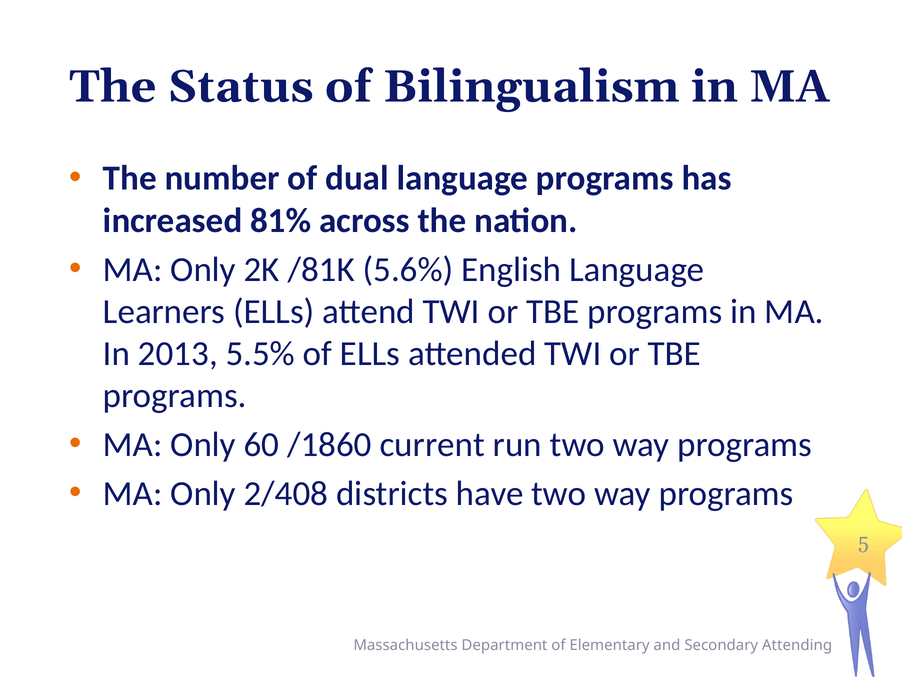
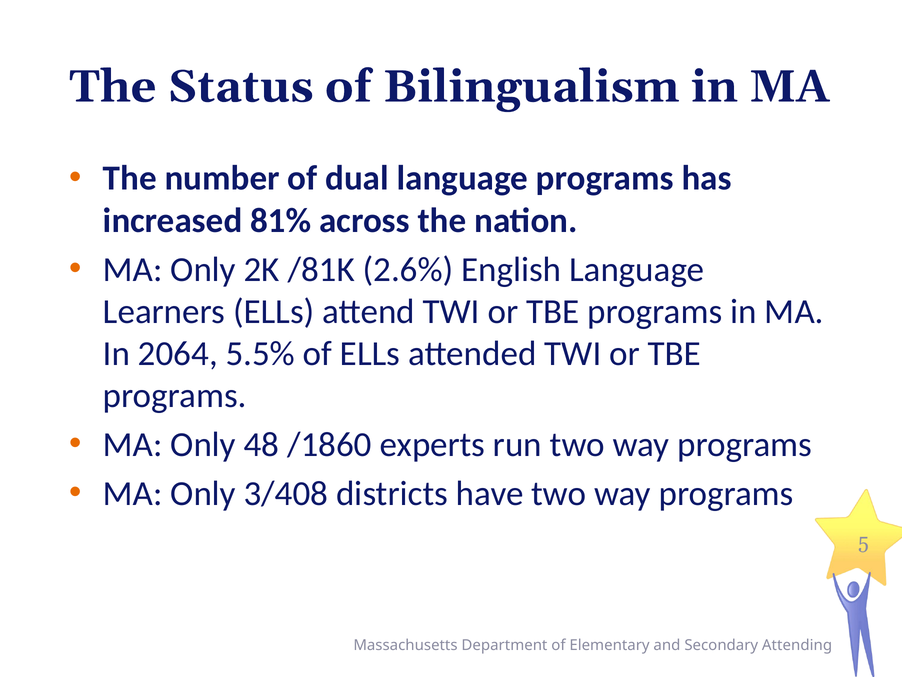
5.6%: 5.6% -> 2.6% (408, 269)
2013: 2013 -> 2064 (178, 353)
60: 60 -> 48 (261, 444)
current: current -> experts (432, 444)
2/408: 2/408 -> 3/408 (286, 493)
